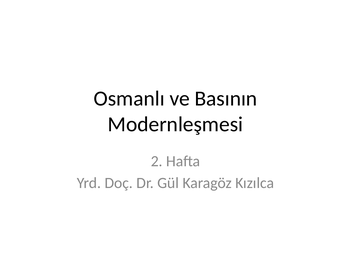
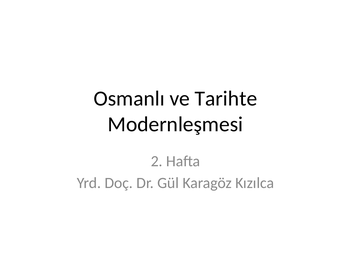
Basının: Basının -> Tarihte (226, 99)
